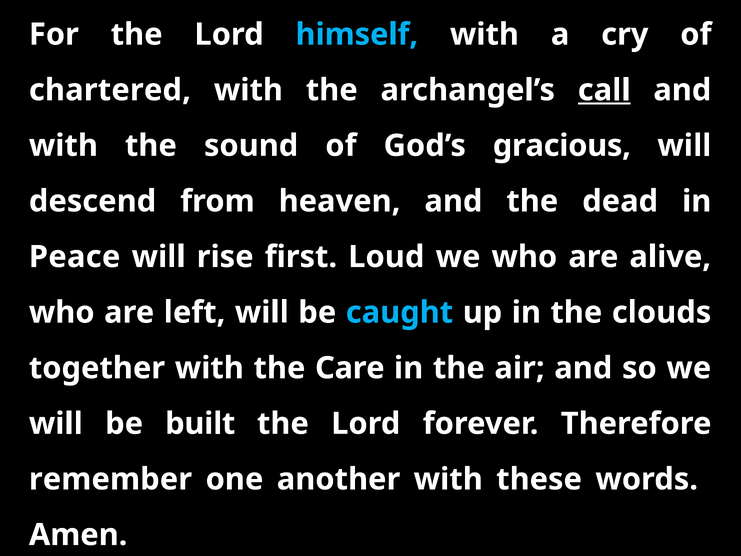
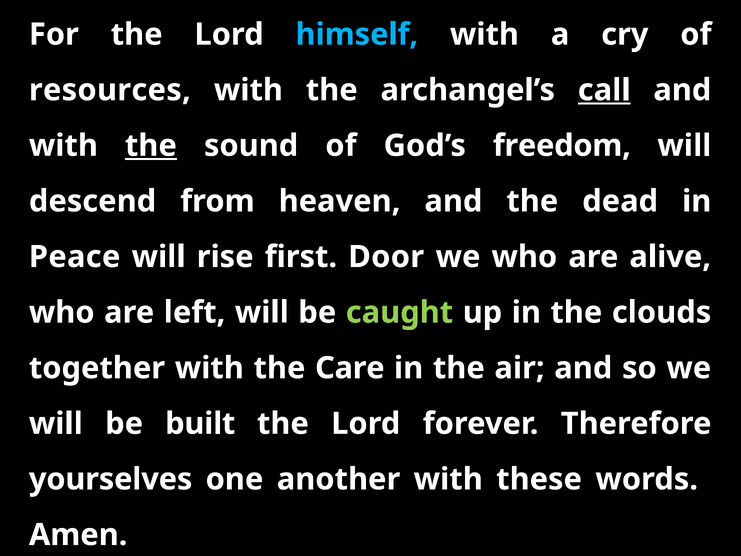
chartered: chartered -> resources (110, 90)
the underline: none -> present (151, 146)
gracious: gracious -> freedom (562, 146)
Loud: Loud -> Door (386, 257)
caught colour: light blue -> light green (399, 312)
remember: remember -> yourselves (111, 479)
